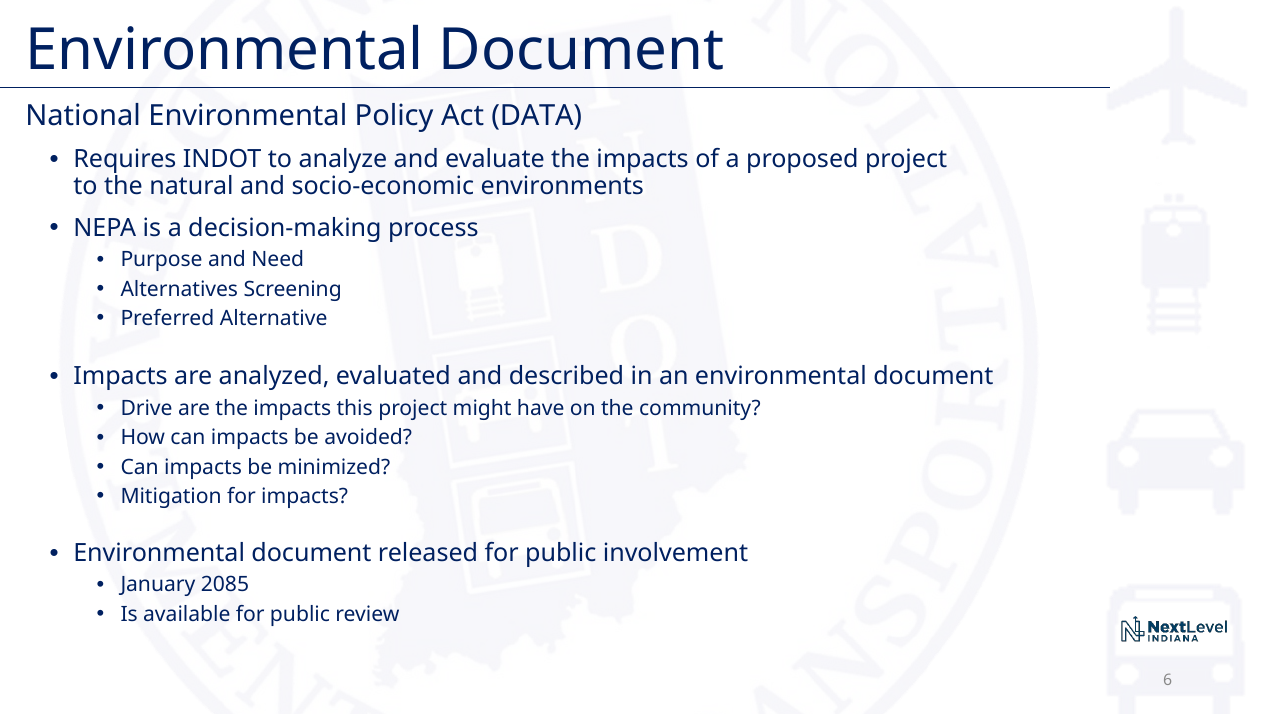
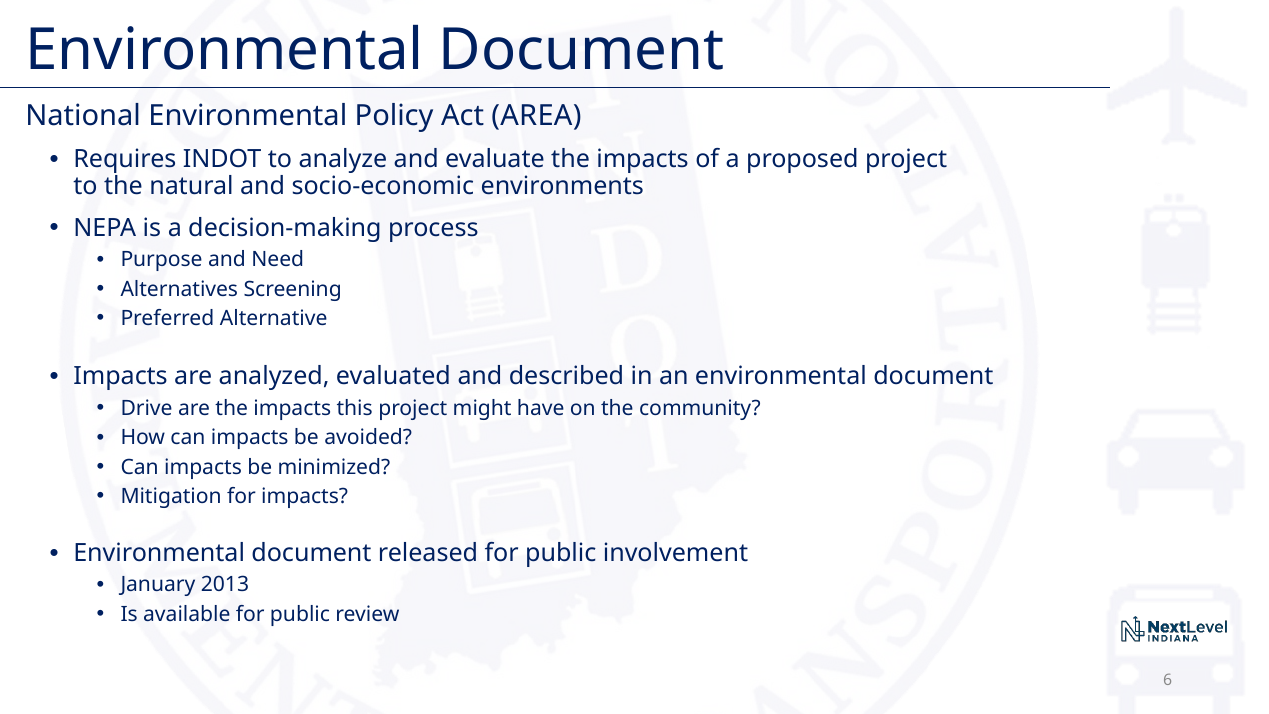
DATA: DATA -> AREA (536, 115)
2085: 2085 -> 2013 (225, 585)
